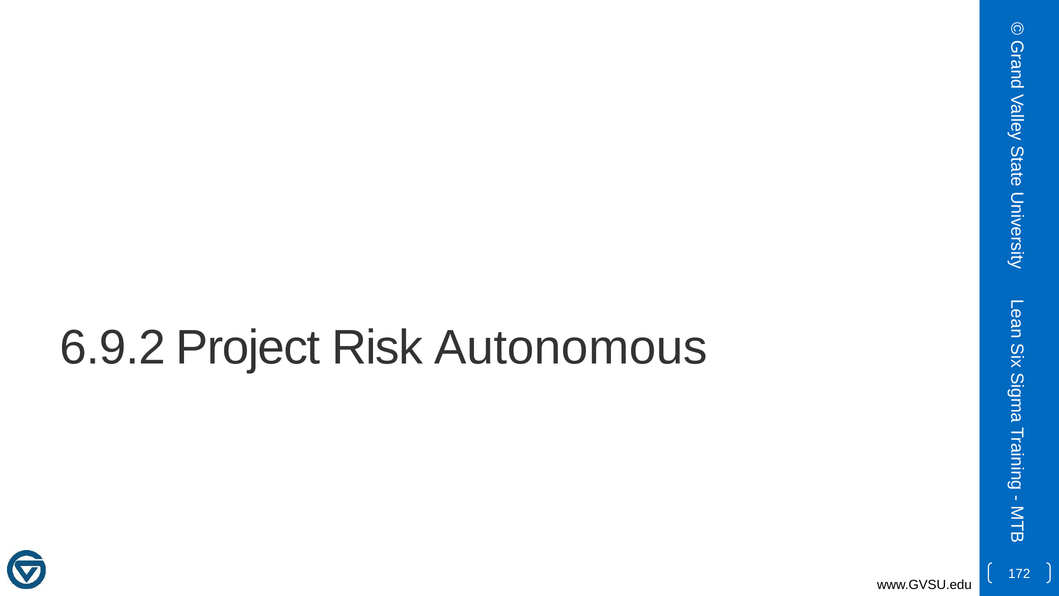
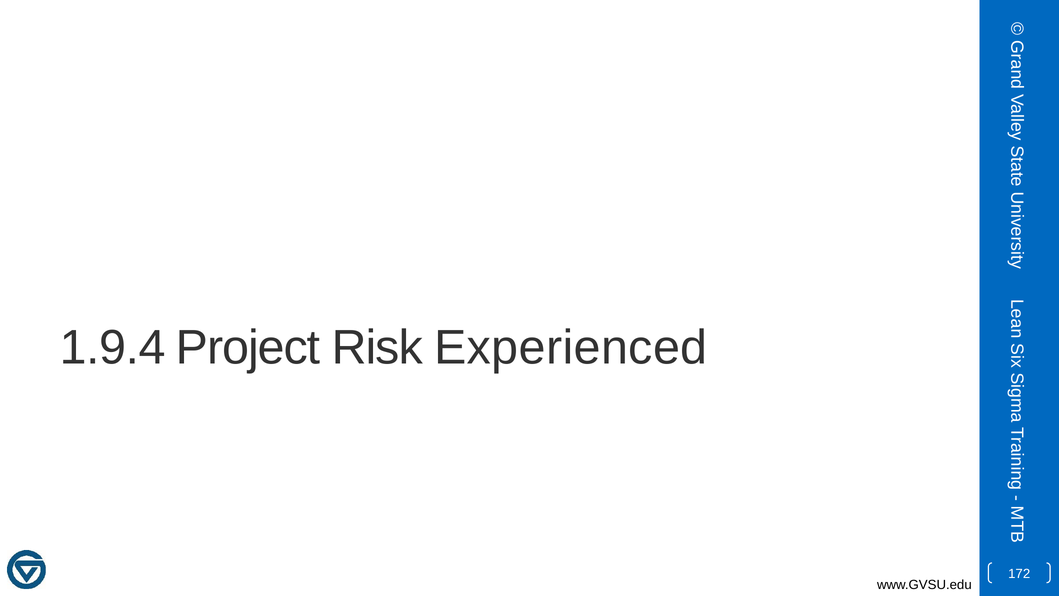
6.9.2: 6.9.2 -> 1.9.4 (113, 348)
Autonomous: Autonomous -> Experienced (571, 348)
